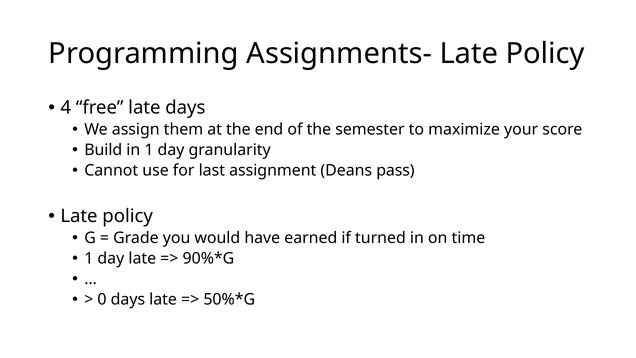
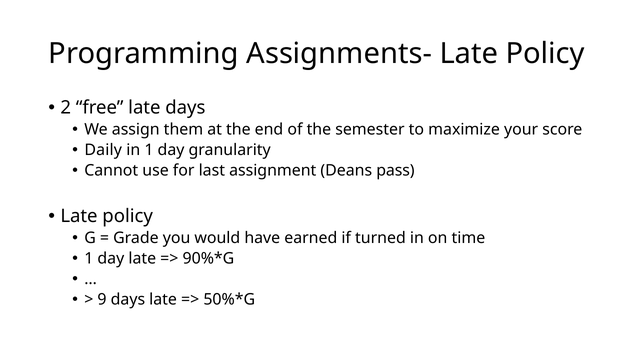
4: 4 -> 2 (66, 108)
Build: Build -> Daily (103, 150)
0: 0 -> 9 (102, 299)
